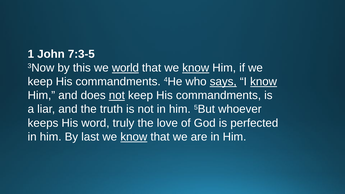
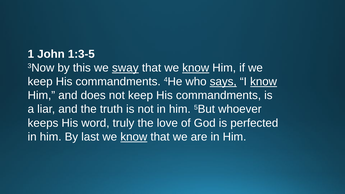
7:3-5: 7:3-5 -> 1:3-5 (81, 54)
world: world -> sway (125, 68)
not underline: present -> none (117, 95)
